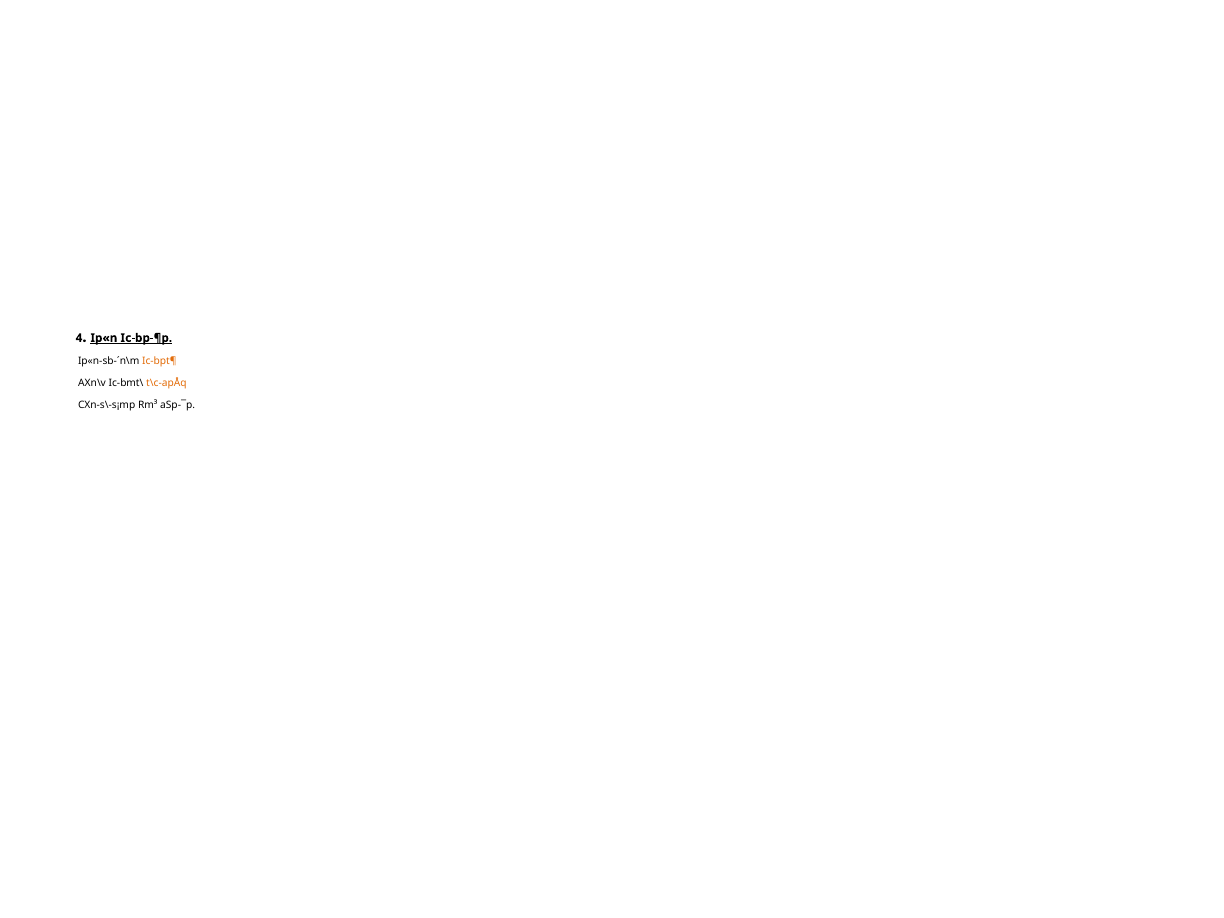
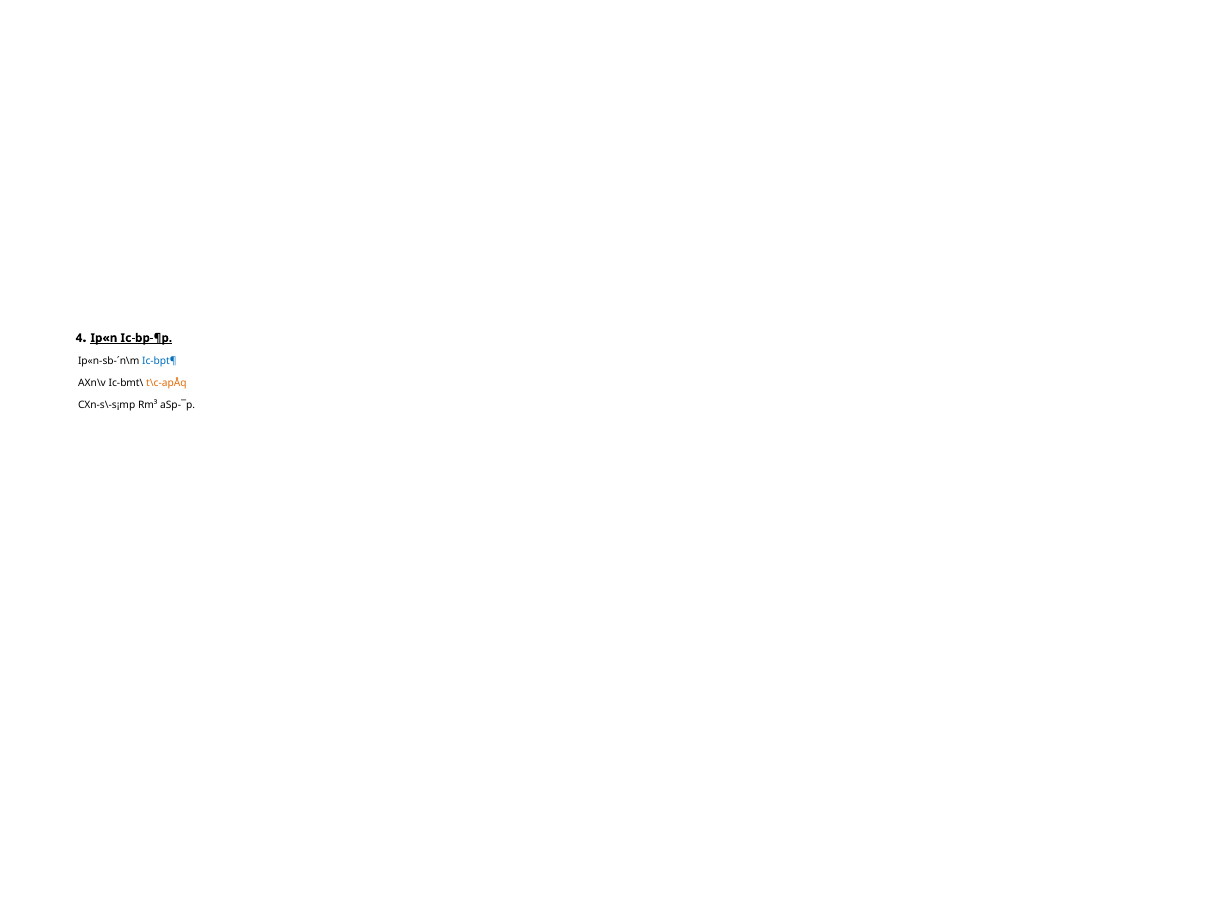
Ic-bpt¶ colour: orange -> blue (159, 362)
